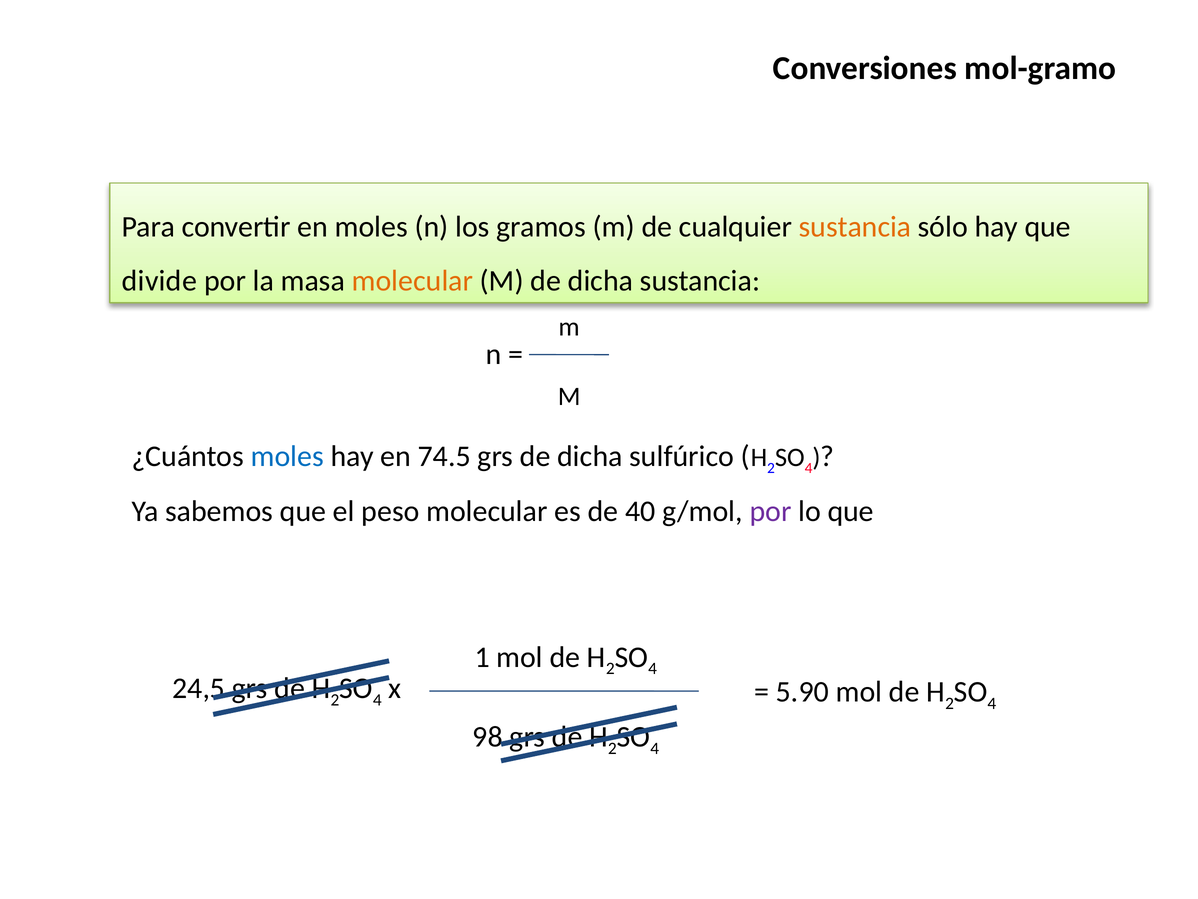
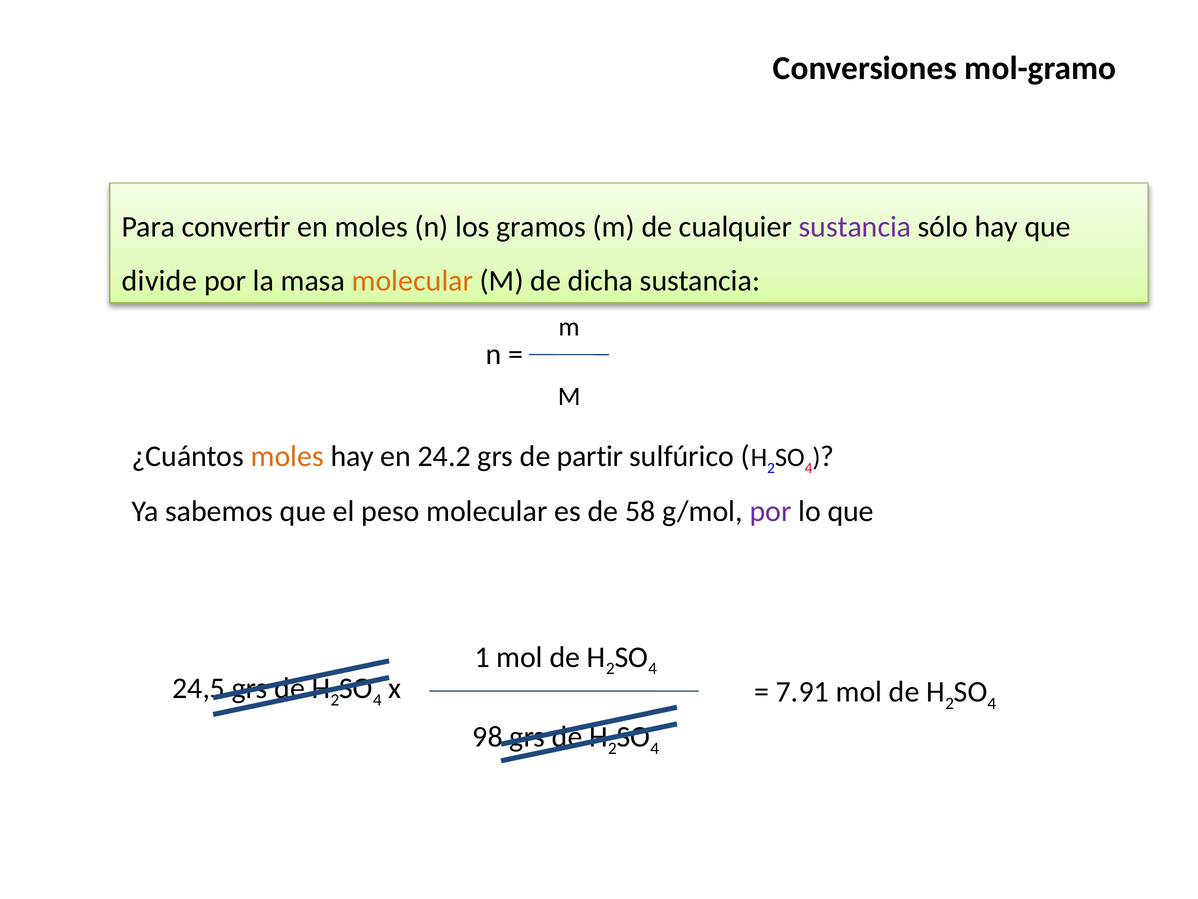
sustancia colour: orange -> purple (855, 227)
moles colour: blue -> orange (287, 456)
74.5: 74.5 -> 24.2 (444, 456)
grs de dicha: dicha -> partir (590, 456)
40: 40 -> 58 (640, 511)
5.90: 5.90 -> 7.91 (802, 692)
